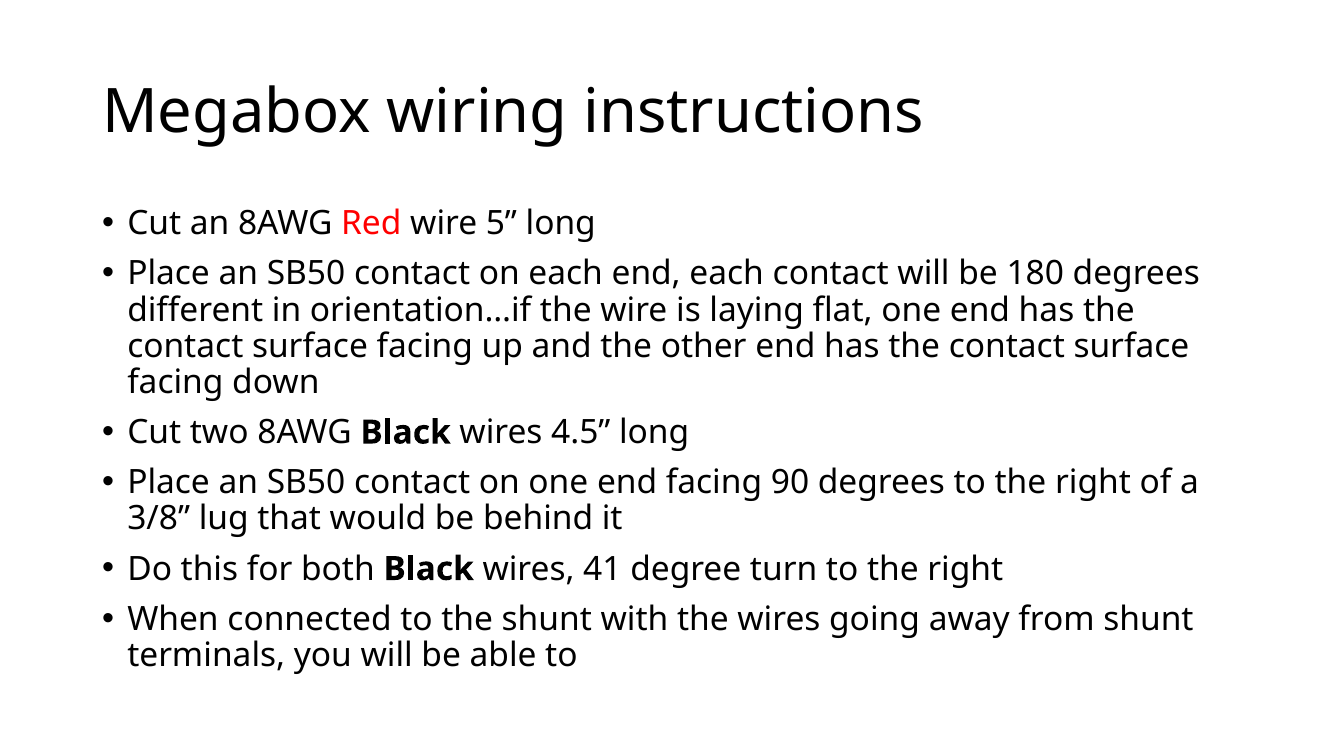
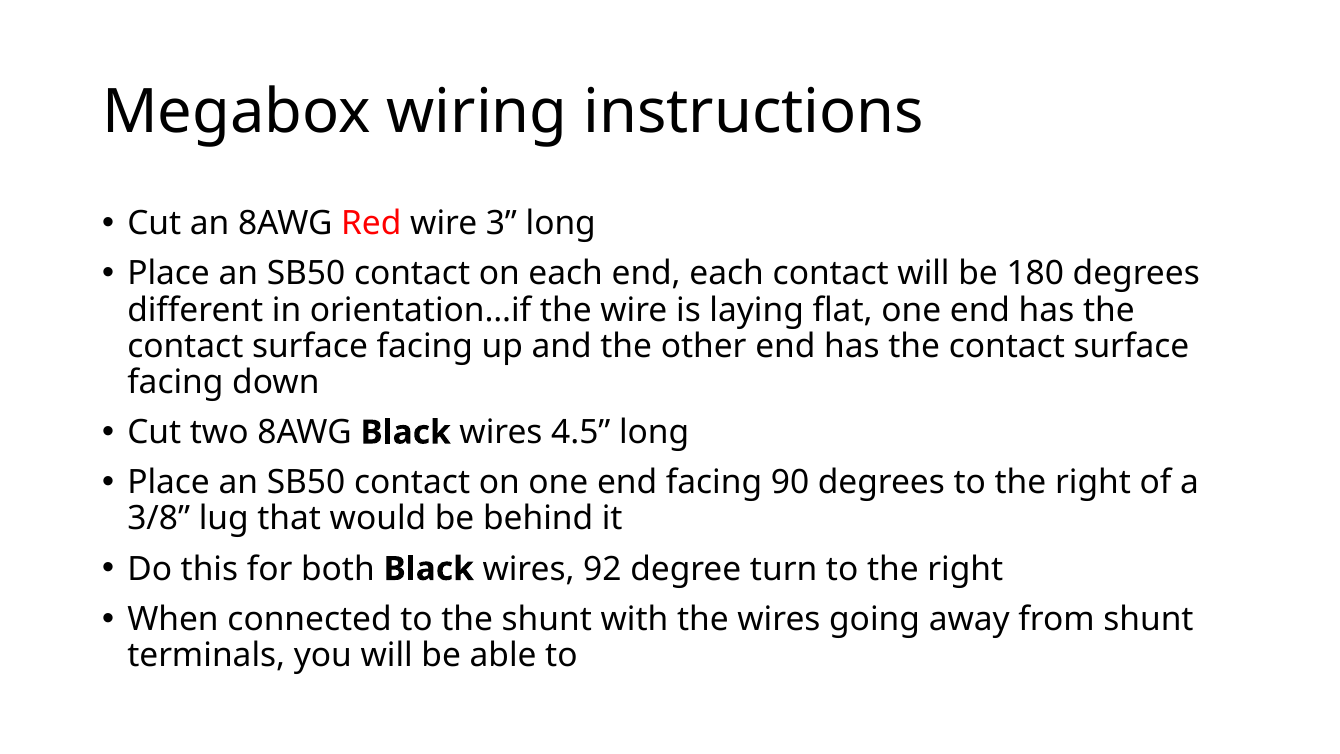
5: 5 -> 3 (501, 224)
41: 41 -> 92 (602, 569)
